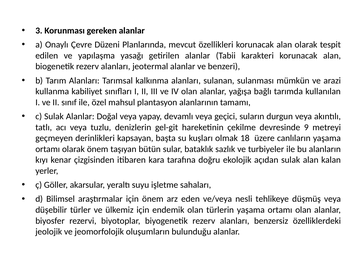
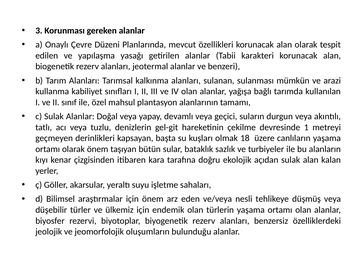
9: 9 -> 1 (306, 127)
